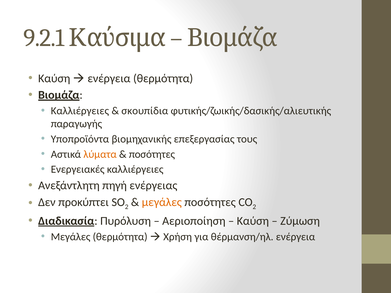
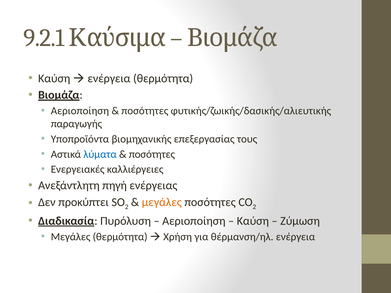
Καλλιέργειες: Καλλιέργειες -> Αεριοποίηση (80, 111)
σκουπίδια: σκουπίδια -> ποσότητες (145, 111)
λύματα colour: orange -> blue (100, 154)
